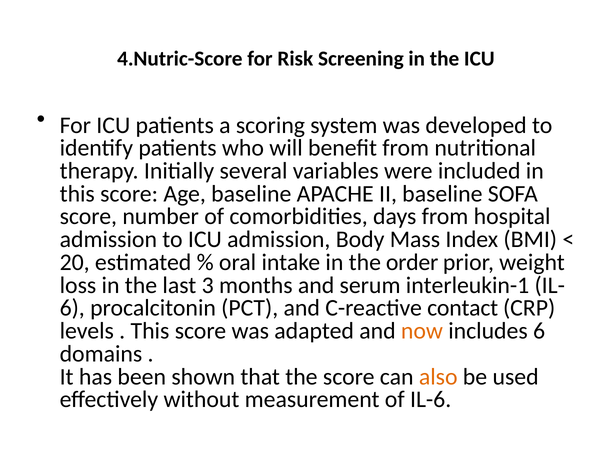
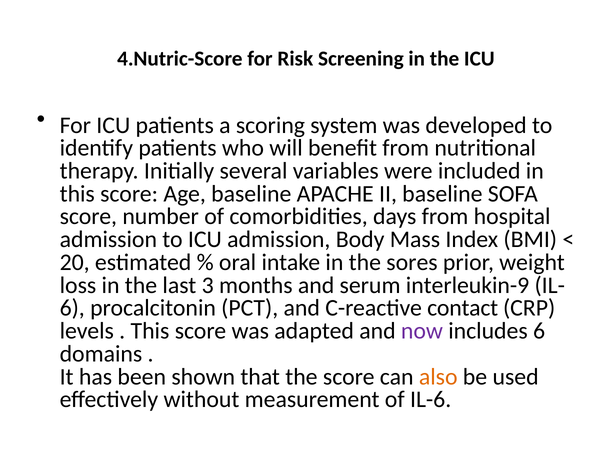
order: order -> sores (412, 262)
interleukin-1: interleukin-1 -> interleukin-9 (468, 285)
now colour: orange -> purple (422, 331)
